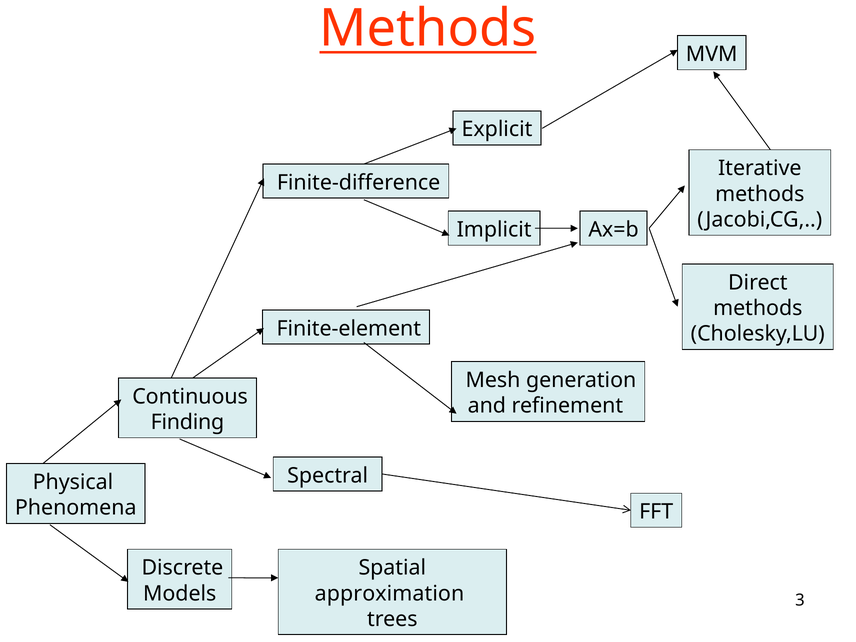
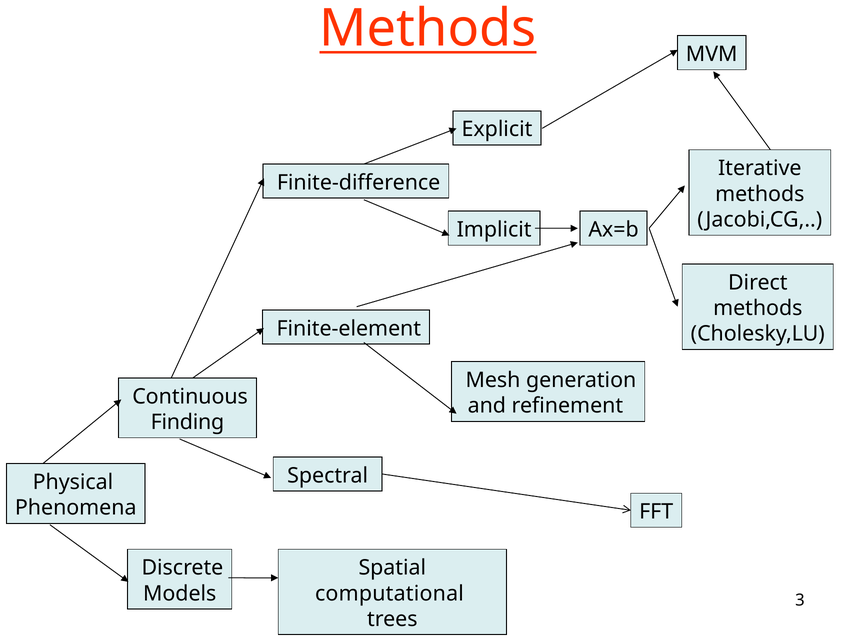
approximation: approximation -> computational (389, 593)
